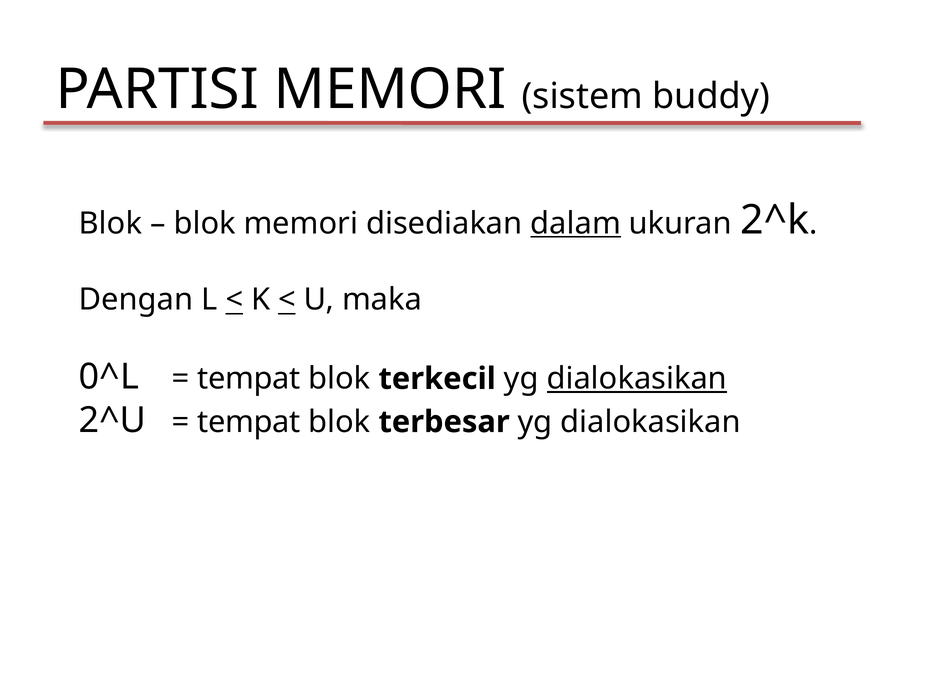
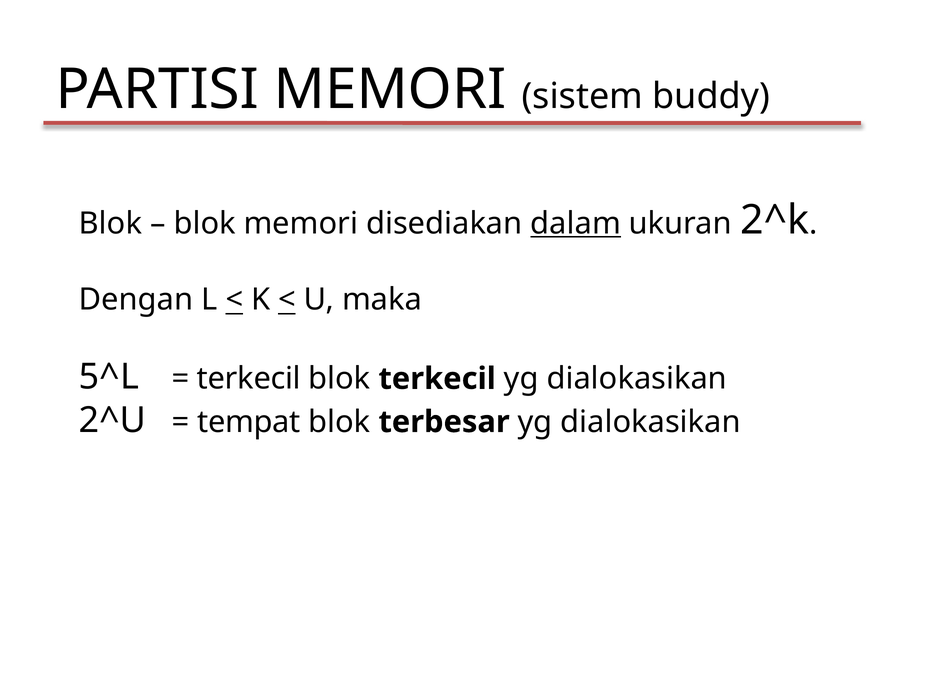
0^L: 0^L -> 5^L (109, 377)
tempat: tempat -> terkecil (249, 379)
dialokasikan underline: present -> none (637, 379)
